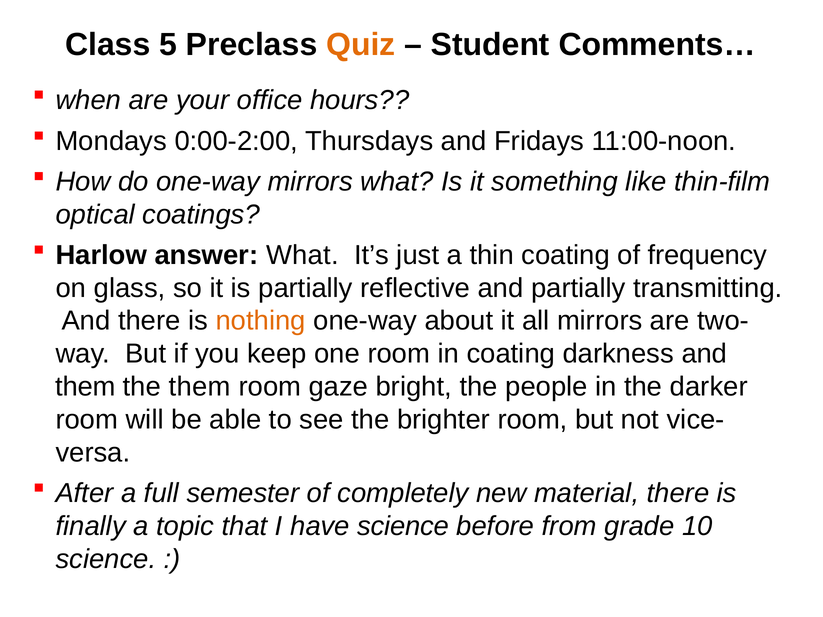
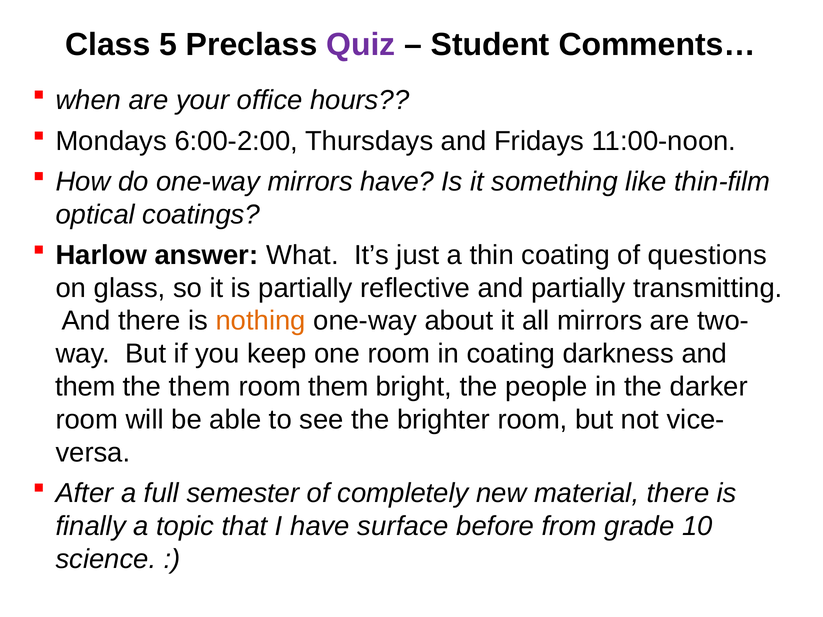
Quiz colour: orange -> purple (361, 45)
0:00-2:00: 0:00-2:00 -> 6:00-2:00 (236, 141)
mirrors what: what -> have (397, 182)
frequency: frequency -> questions (707, 255)
room gaze: gaze -> them (339, 387)
have science: science -> surface (403, 526)
